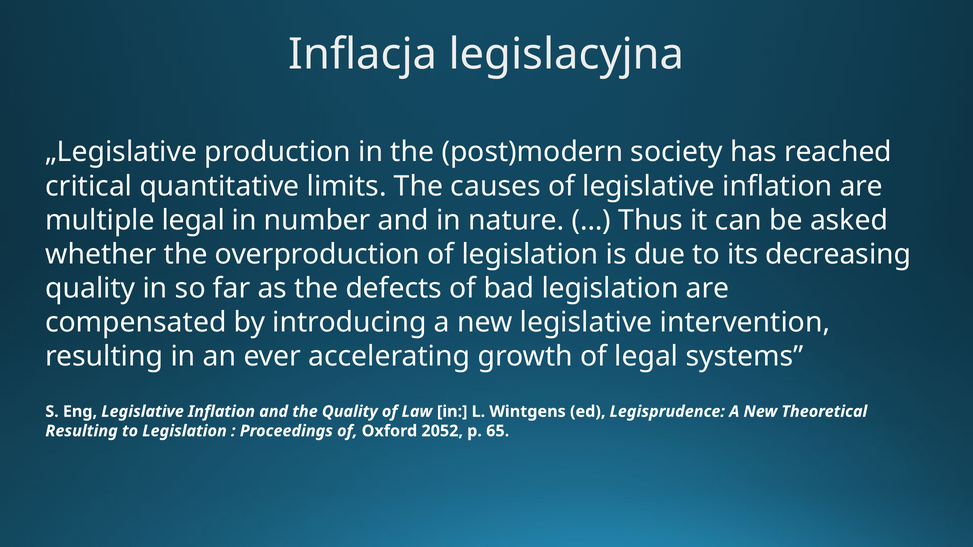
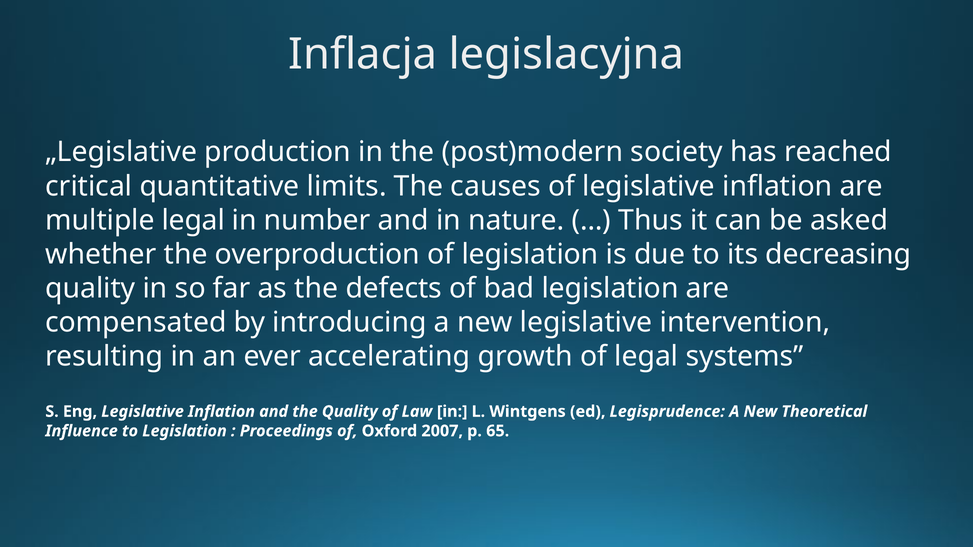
Resulting: Resulting -> Influence (82, 431)
2052: 2052 -> 2007 (442, 431)
